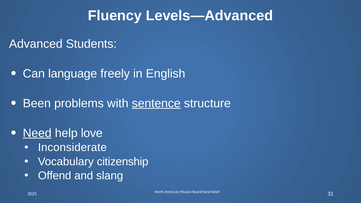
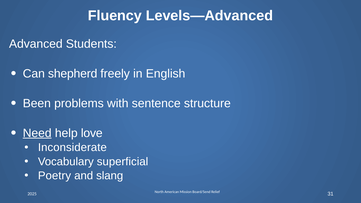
language: language -> shepherd (73, 74)
sentence underline: present -> none (156, 103)
citizenship: citizenship -> superficial (123, 162)
Offend: Offend -> Poetry (55, 176)
